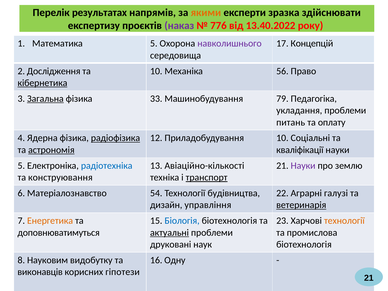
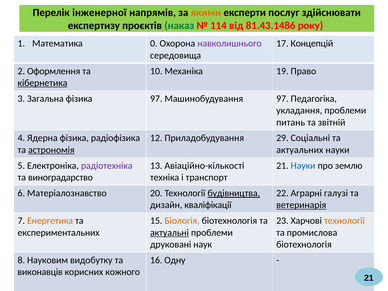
результатах: результатах -> інженерної (99, 13)
зразка: зразка -> послуг (284, 13)
наказ colour: purple -> green (179, 26)
776: 776 -> 114 (218, 26)
13.40.2022: 13.40.2022 -> 81.43.1486 (271, 26)
Математика 5: 5 -> 0 (154, 43)
Дослідження: Дослідження -> Оформлення (54, 71)
56: 56 -> 19 (282, 71)
Загальна underline: present -> none (45, 99)
фізика 33: 33 -> 97 (156, 99)
Машинобудування 79: 79 -> 97 (282, 99)
оплату: оплату -> звітній (332, 122)
радіофізика underline: present -> none (115, 138)
Приладобудування 10: 10 -> 29 (282, 138)
кваліфікації: кваліфікації -> актуальних (300, 150)
радіотехніка colour: blue -> purple (107, 166)
Науки colour: purple -> blue (303, 166)
конструювання: конструювання -> виноградарство (60, 177)
транспорт underline: present -> none (207, 177)
54: 54 -> 20 (156, 193)
будівництва underline: none -> present (234, 193)
управління: управління -> кваліфікації (208, 205)
Біологія colour: blue -> orange (182, 221)
доповнюватимуться: доповнюватимуться -> експериментальних (59, 233)
гіпотези: гіпотези -> кожного (123, 272)
